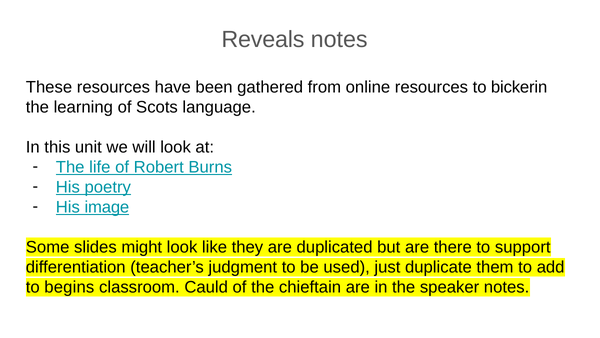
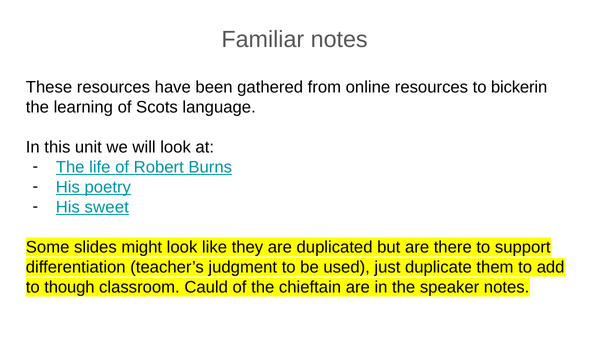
Reveals: Reveals -> Familiar (263, 39)
image: image -> sweet (107, 207)
begins: begins -> though (69, 287)
